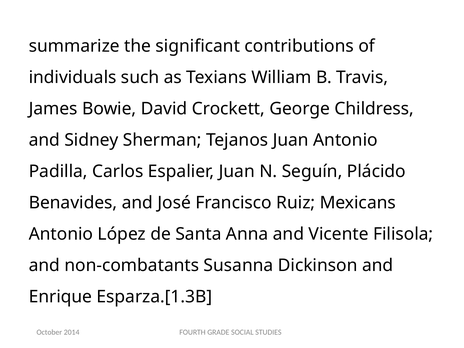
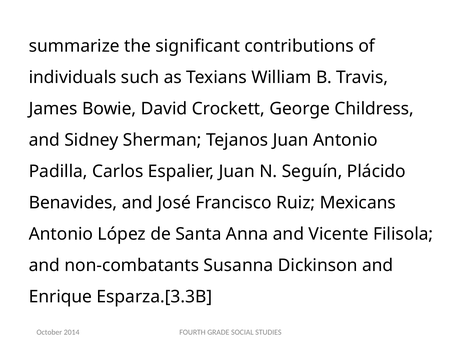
Esparza.[1.3B: Esparza.[1.3B -> Esparza.[3.3B (154, 297)
